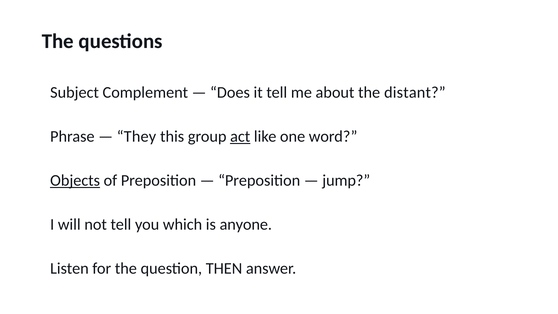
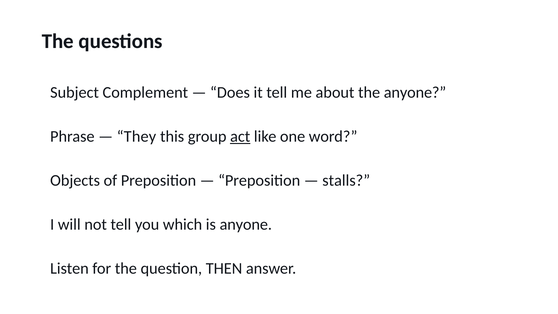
the distant: distant -> anyone (415, 92)
Objects underline: present -> none (75, 180)
jump: jump -> stalls (346, 180)
